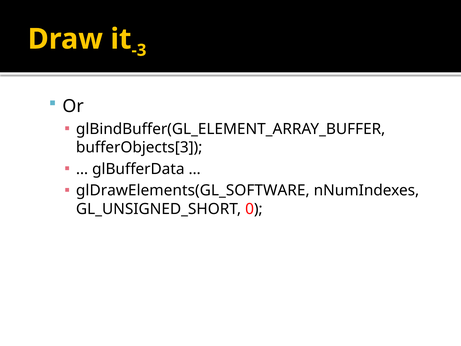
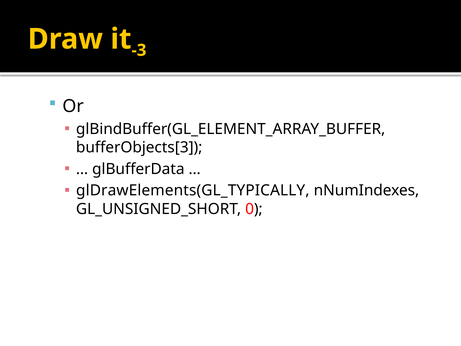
glDrawElements(GL_SOFTWARE: glDrawElements(GL_SOFTWARE -> glDrawElements(GL_TYPICALLY (193, 190)
